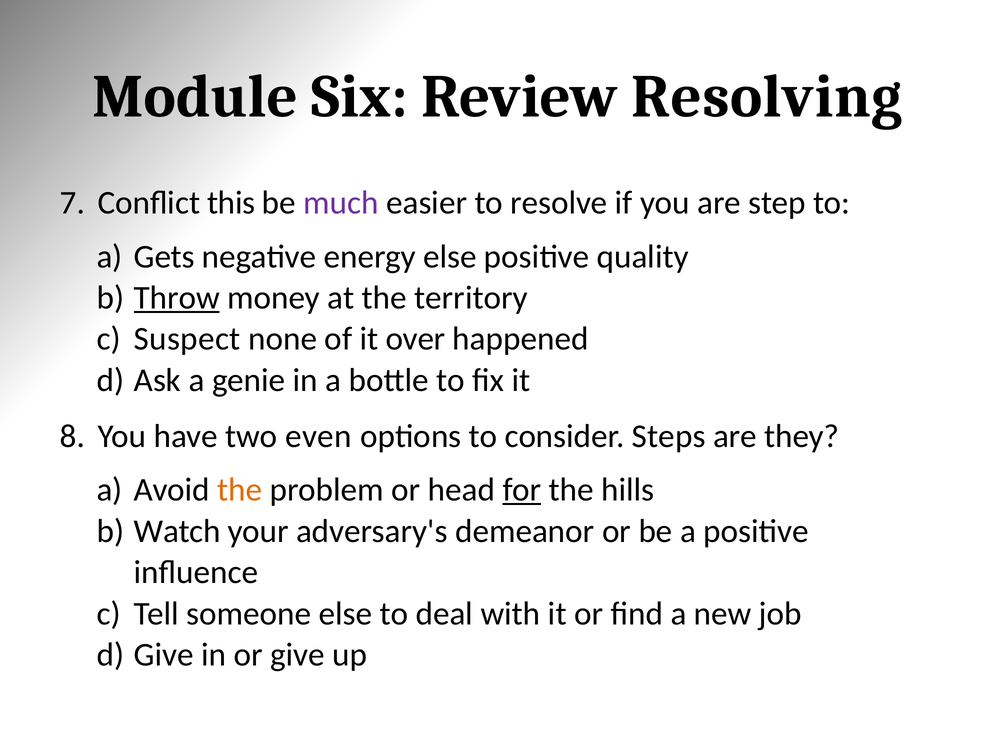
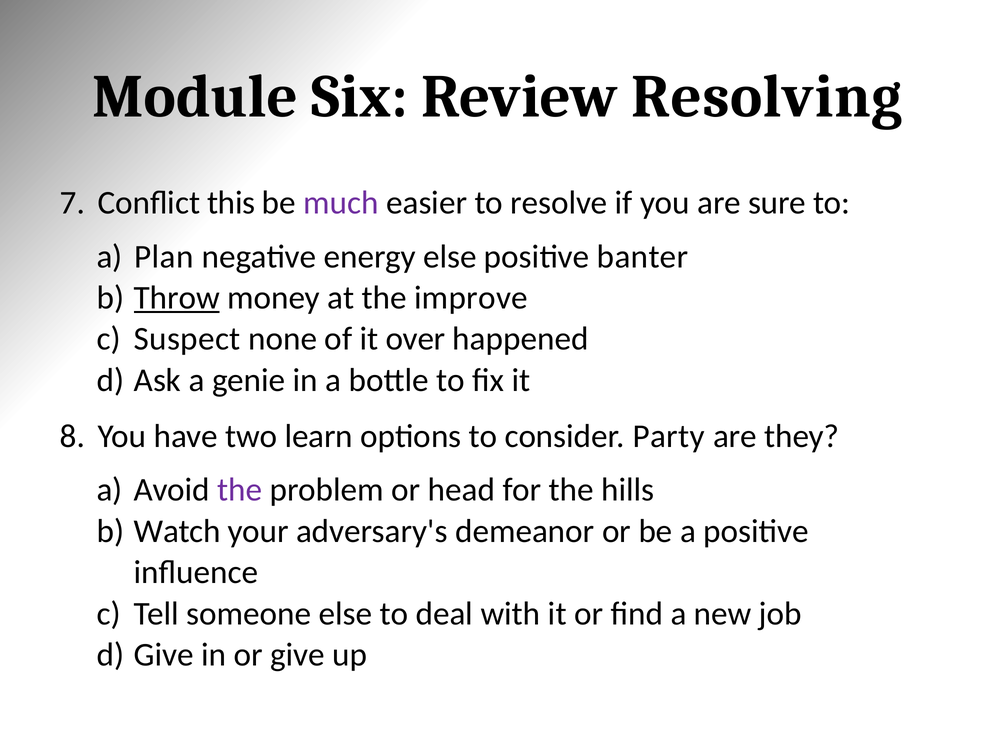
step: step -> sure (777, 203)
Gets: Gets -> Plan (164, 257)
quality: quality -> banter (643, 257)
territory: territory -> improve (471, 298)
even: even -> learn (319, 436)
Steps: Steps -> Party (669, 436)
the colour: orange -> purple (240, 490)
for underline: present -> none (522, 490)
